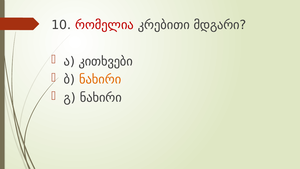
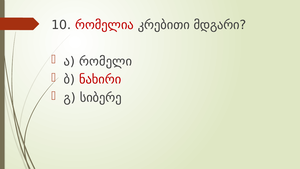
კითხვები: კითხვები -> რომელი (106, 61)
ნახირი colour: orange -> red (100, 79)
გ ნახირი: ნახირი -> სიბერე (101, 98)
